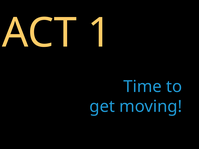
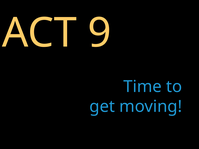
1: 1 -> 9 (100, 33)
